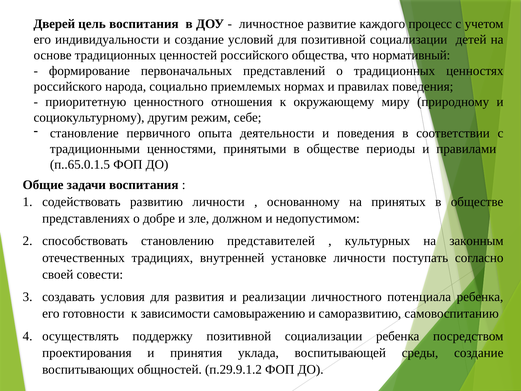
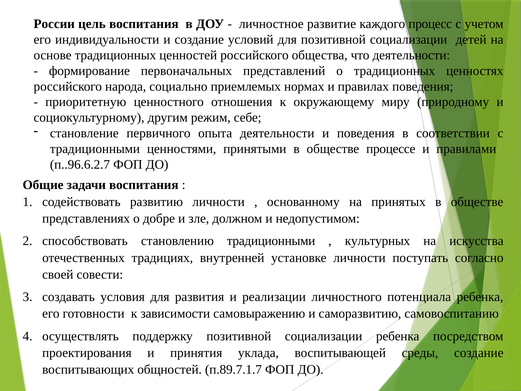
Дверей: Дверей -> России (54, 24)
что нормативный: нормативный -> деятельности (411, 55)
периоды: периоды -> процессе (391, 149)
п..65.0.1.5: п..65.0.1.5 -> п..96.6.2.7 (80, 164)
становлению представителей: представителей -> традиционными (271, 241)
законным: законным -> искусства (476, 241)
п.29.9.1.2: п.29.9.1.2 -> п.89.7.1.7 (233, 369)
